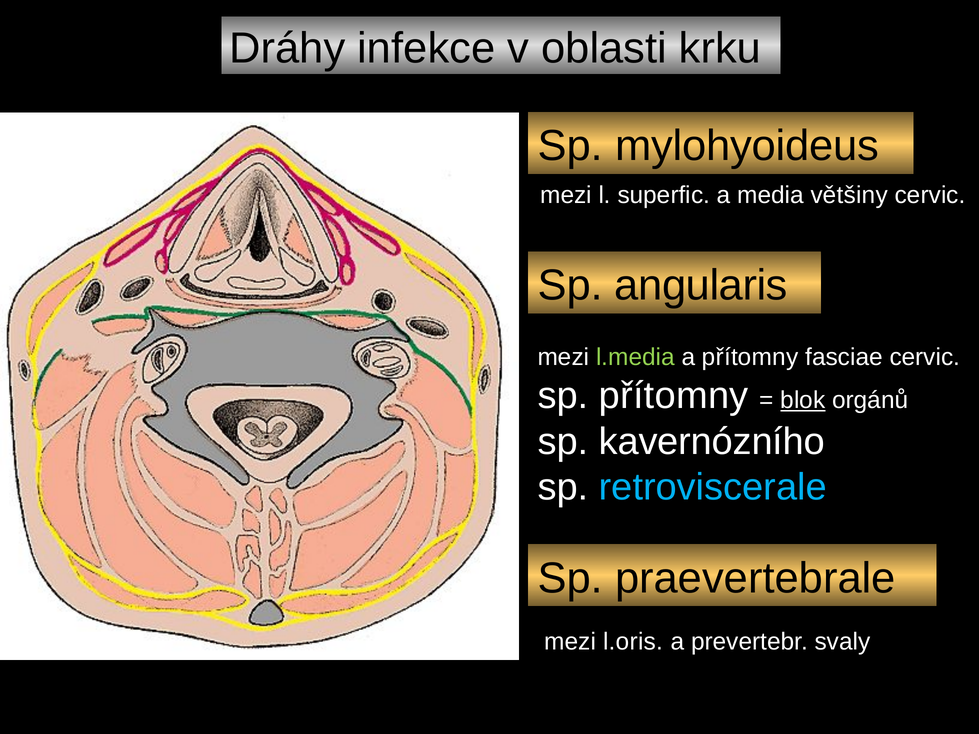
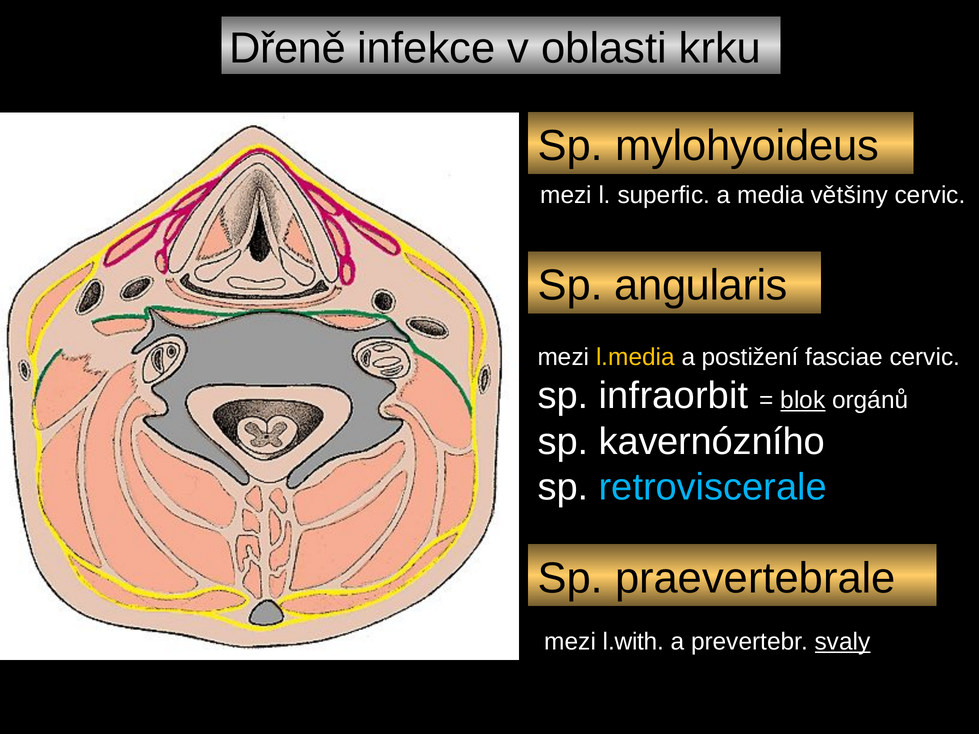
Dráhy: Dráhy -> Dřeně (287, 48)
l.media colour: light green -> yellow (635, 358)
a přítomny: přítomny -> postižení (750, 358)
sp přítomny: přítomny -> infraorbit (674, 396)
l.oris: l.oris -> l.with (633, 642)
svaly underline: none -> present (843, 642)
